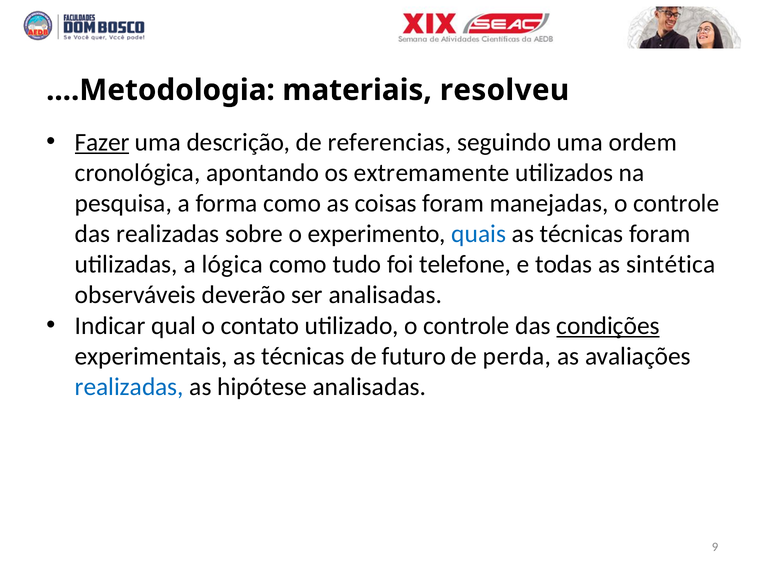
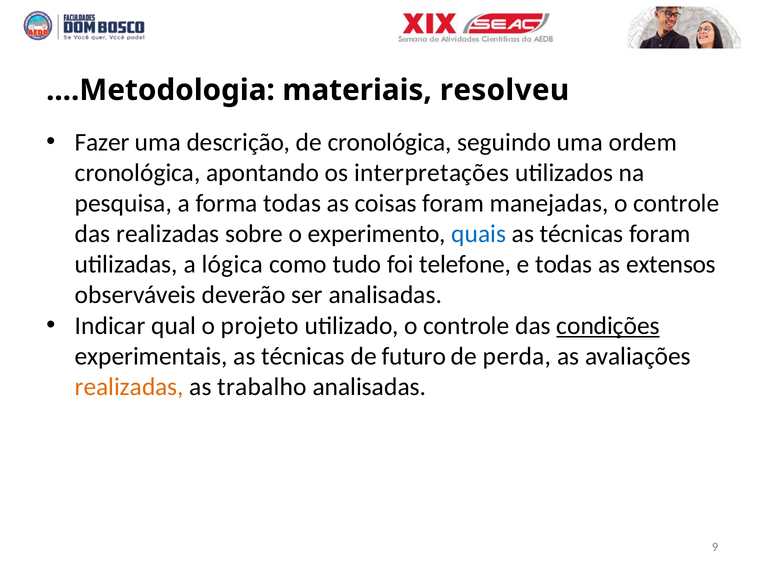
Fazer underline: present -> none (102, 142)
de referencias: referencias -> cronológica (390, 142)
extremamente: extremamente -> interpretações (432, 173)
forma cоmо: cоmо -> todas (292, 203)
sintética: sintética -> extensos (671, 264)
contato: contato -> projeto (260, 326)
realizadas colour: blue -> orange (129, 387)
hipótese: hipótese -> trabalho (262, 387)
